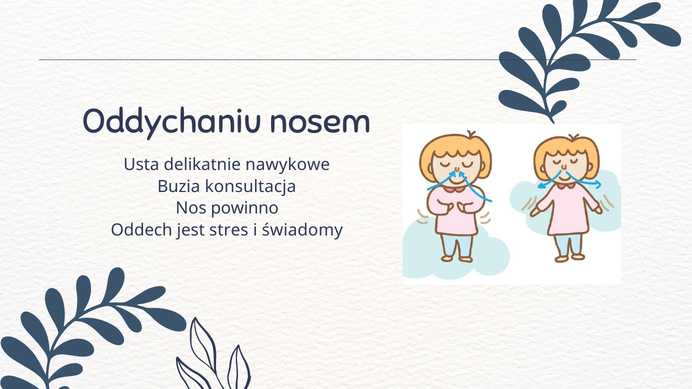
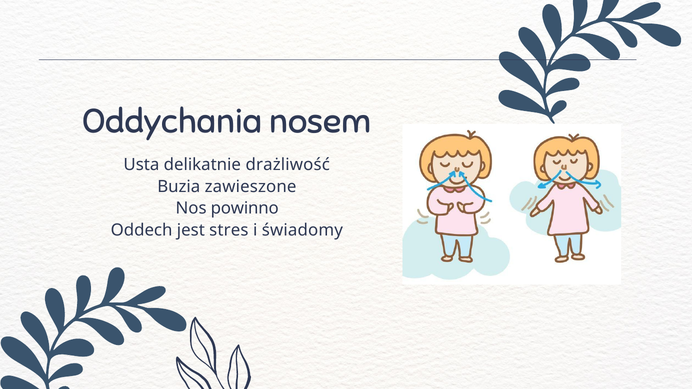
Oddychaniu: Oddychaniu -> Oddychania (172, 121)
nawykowe: nawykowe -> drażliwość (288, 165)
konsultacja: konsultacja -> zawieszone (251, 187)
